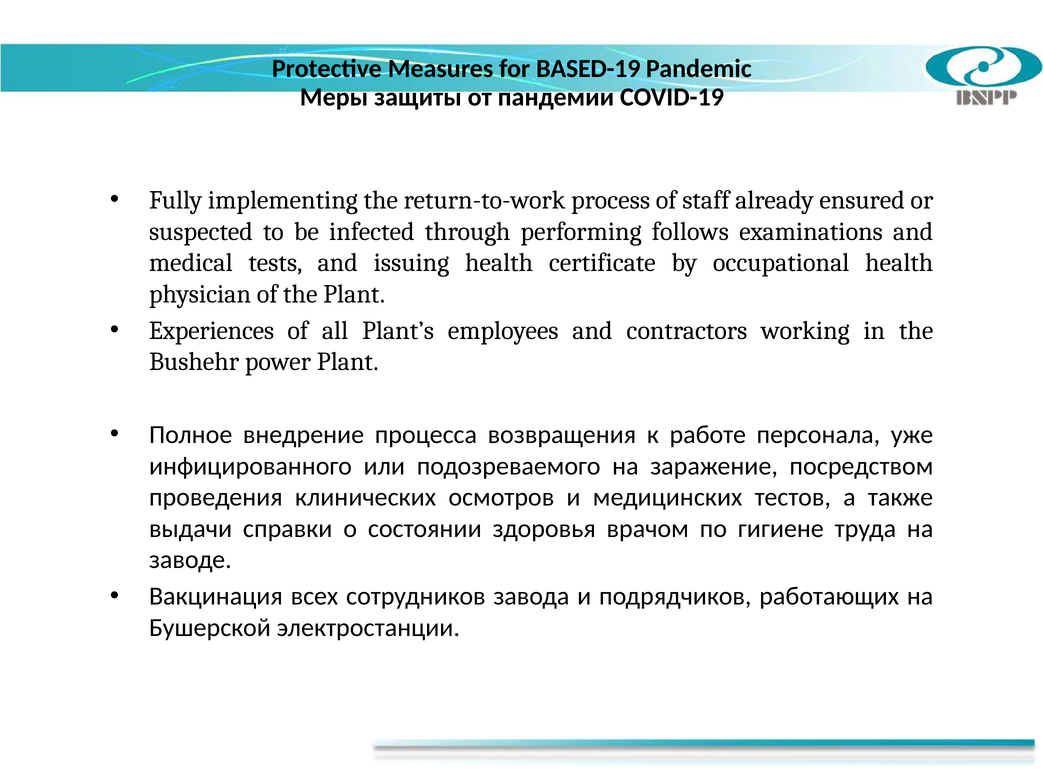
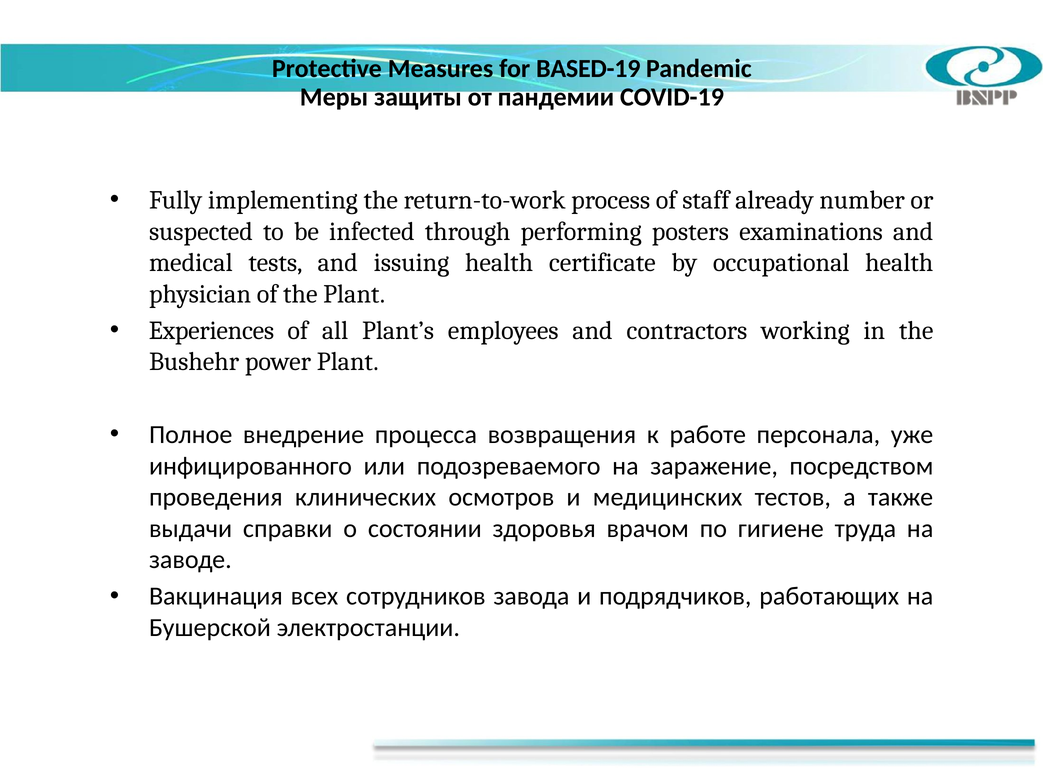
ensured: ensured -> number (862, 200)
follows: follows -> posters (690, 232)
